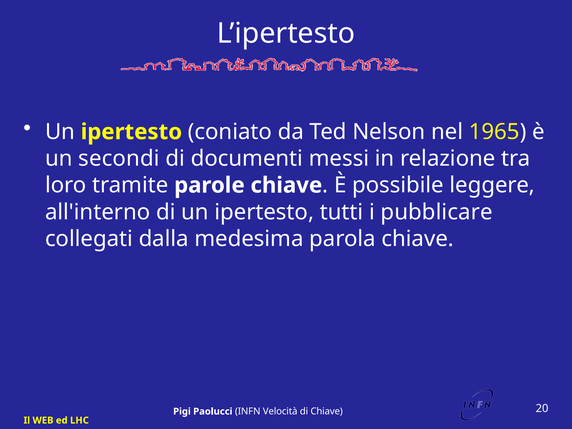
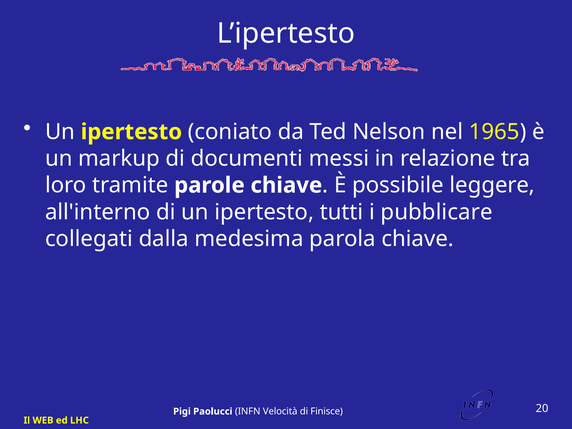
secondi: secondi -> markup (119, 159)
di Chiave: Chiave -> Finisce (327, 411)
